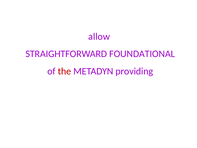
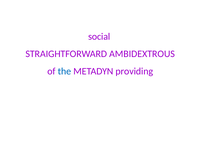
allow: allow -> social (99, 36)
FOUNDATIONAL: FOUNDATIONAL -> AMBIDEXTROUS (142, 54)
the colour: red -> blue (64, 71)
